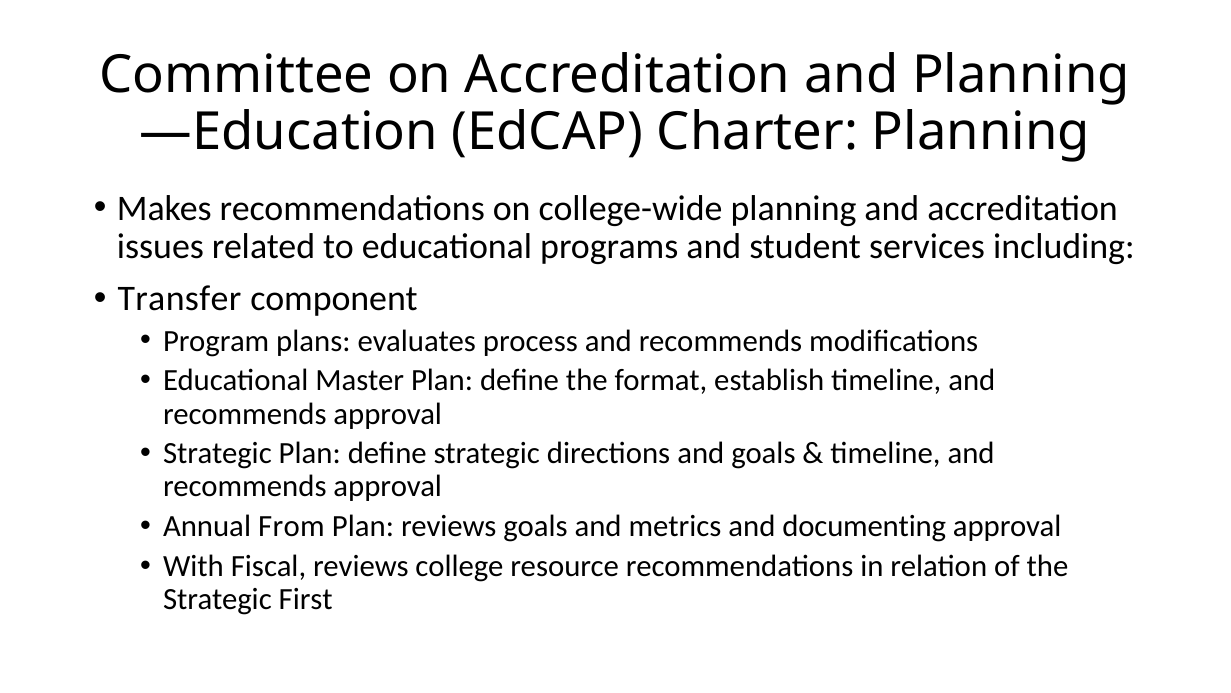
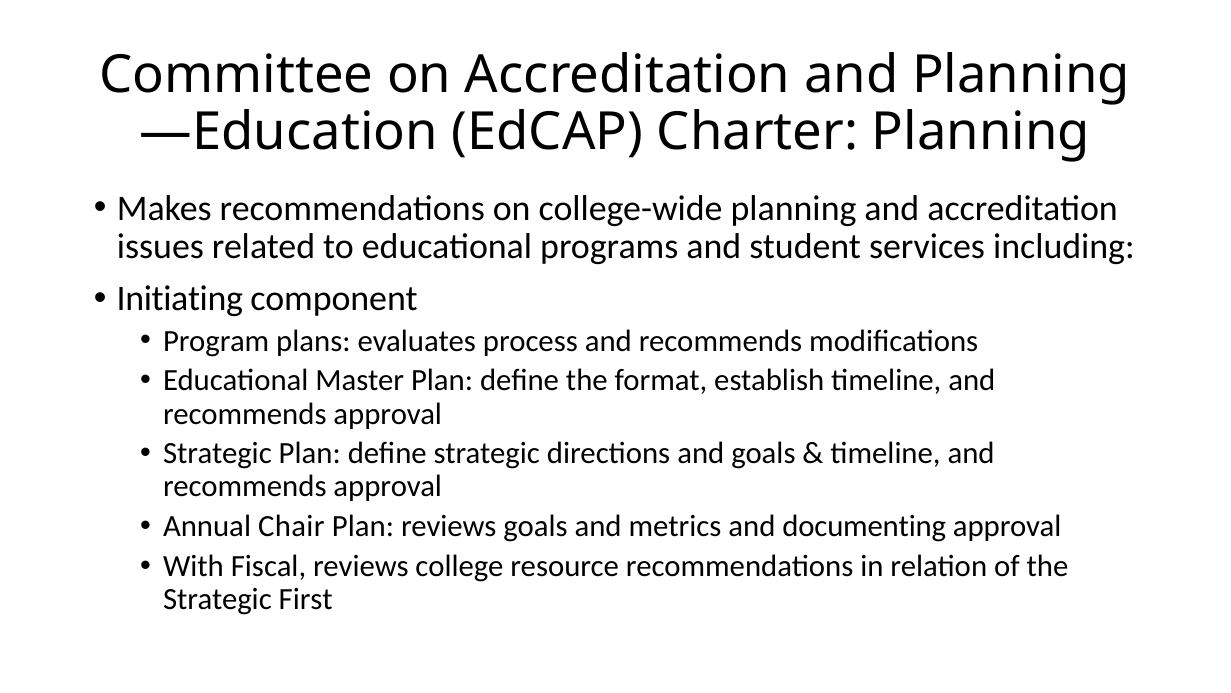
Transfer: Transfer -> Initiating (180, 298)
From: From -> Chair (291, 526)
